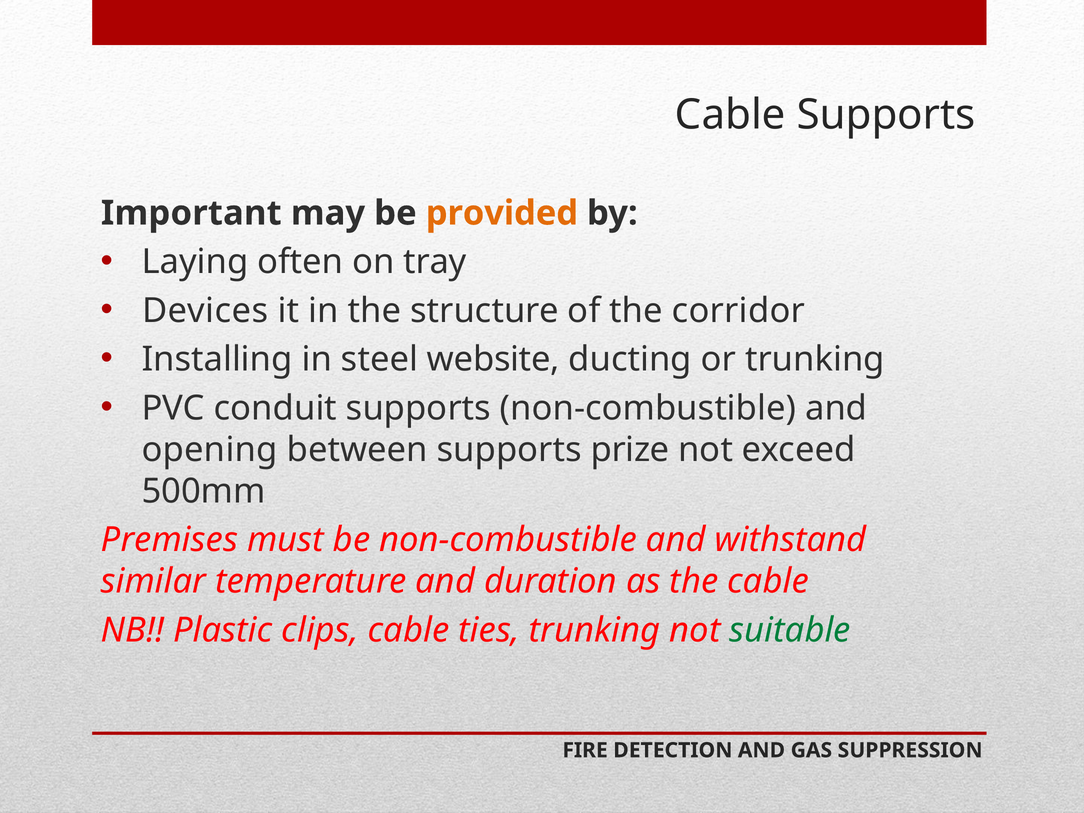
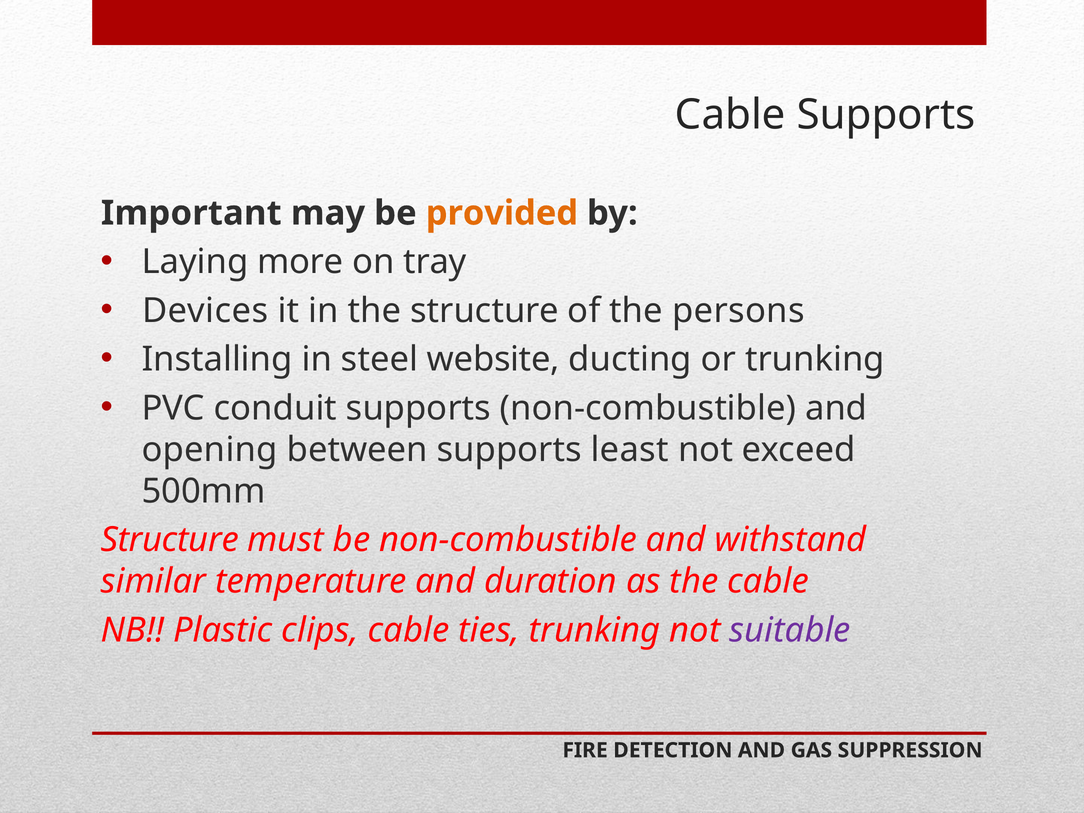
often: often -> more (300, 262)
corridor: corridor -> persons (738, 311)
prize: prize -> least (630, 450)
Premises: Premises -> Structure (170, 540)
suitable colour: green -> purple (790, 630)
